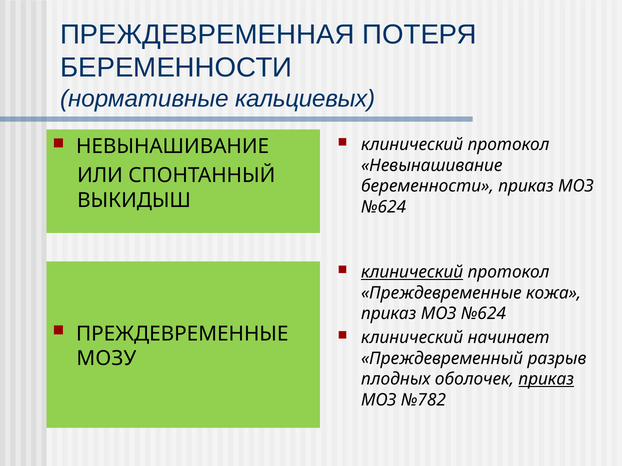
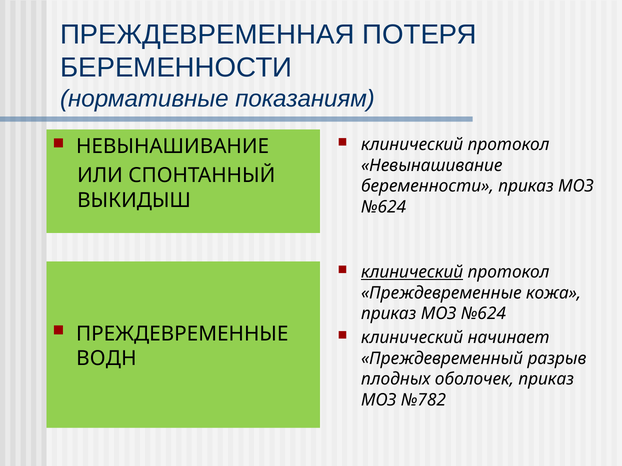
кальциевых: кальциевых -> показаниям (305, 99)
МОЗУ: МОЗУ -> ВОДН (106, 359)
приказ underline: present -> none (546, 380)
